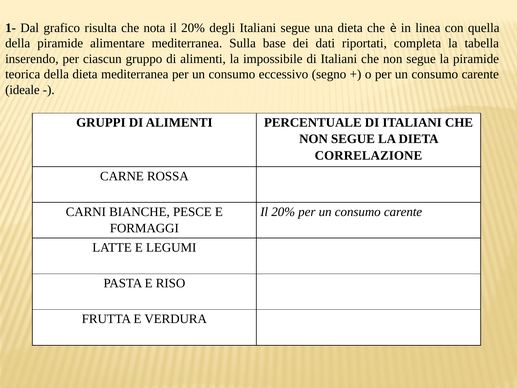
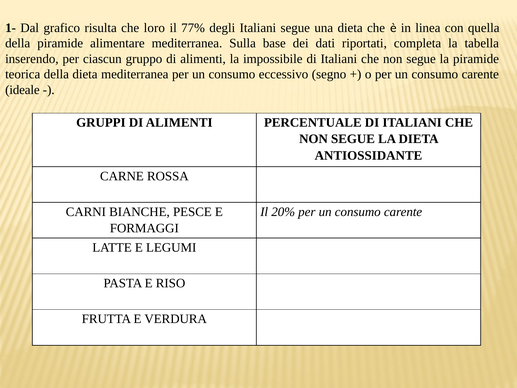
nota: nota -> loro (154, 28)
20%: 20% -> 77% (193, 28)
CORRELAZIONE: CORRELAZIONE -> ANTIOSSIDANTE (368, 155)
